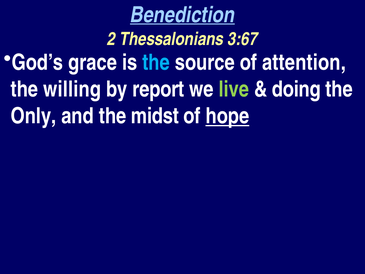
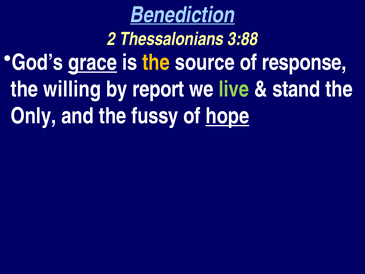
3:67: 3:67 -> 3:88 (243, 39)
grace underline: none -> present (93, 62)
the colour: light blue -> yellow (156, 62)
attention: attention -> response (304, 62)
doing: doing -> stand (296, 89)
midst: midst -> fussy (155, 116)
